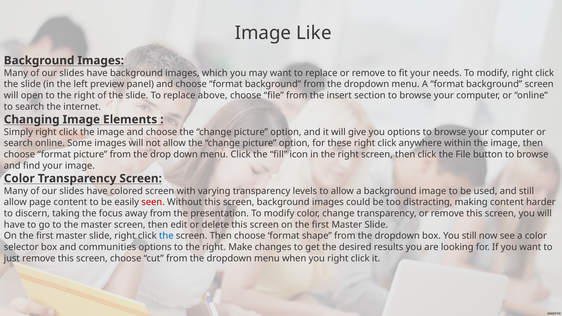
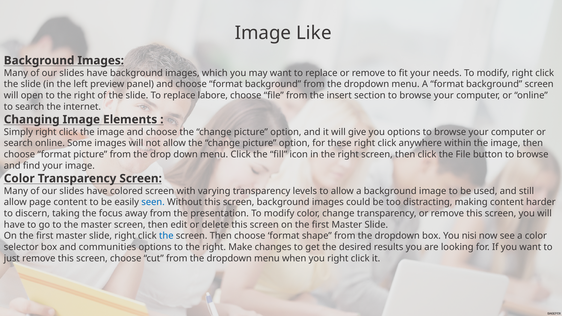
above: above -> labore (213, 95)
seen colour: red -> blue (153, 202)
You still: still -> nisi (469, 236)
